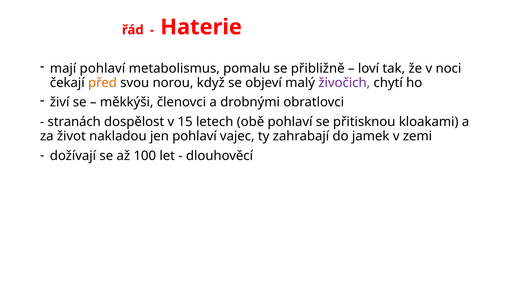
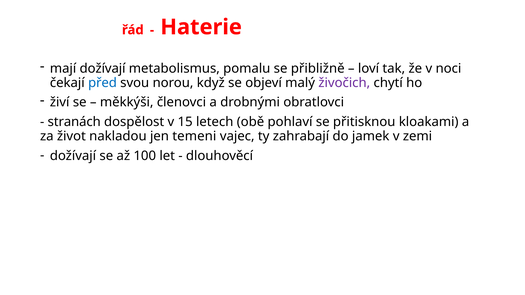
mají pohlaví: pohlaví -> dožívají (103, 69)
před colour: orange -> blue (102, 83)
jen pohlaví: pohlaví -> temeni (194, 136)
